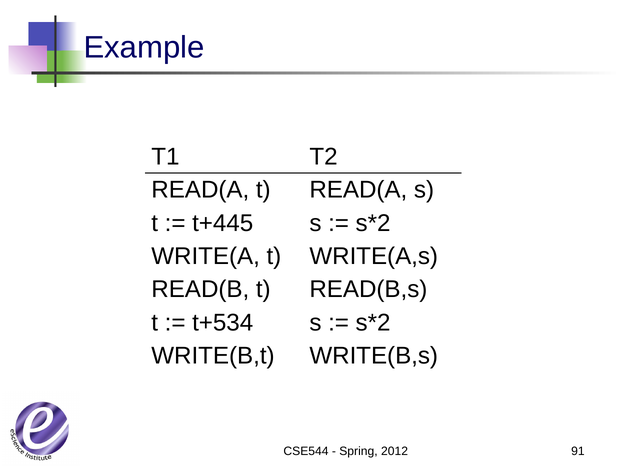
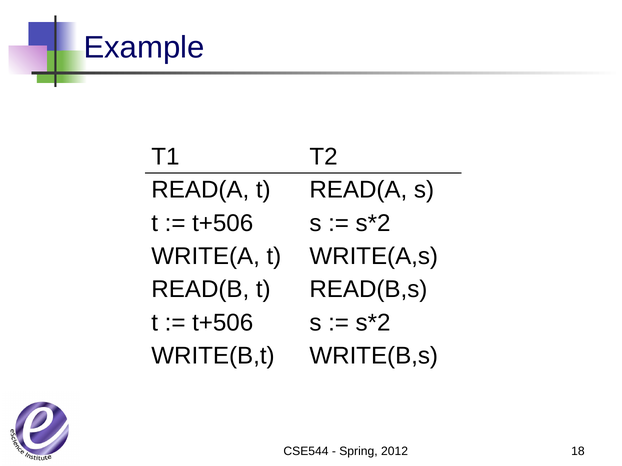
t+445: t+445 -> t+506 (223, 223)
t+534: t+534 -> t+506 (223, 323)
91: 91 -> 18 (578, 452)
